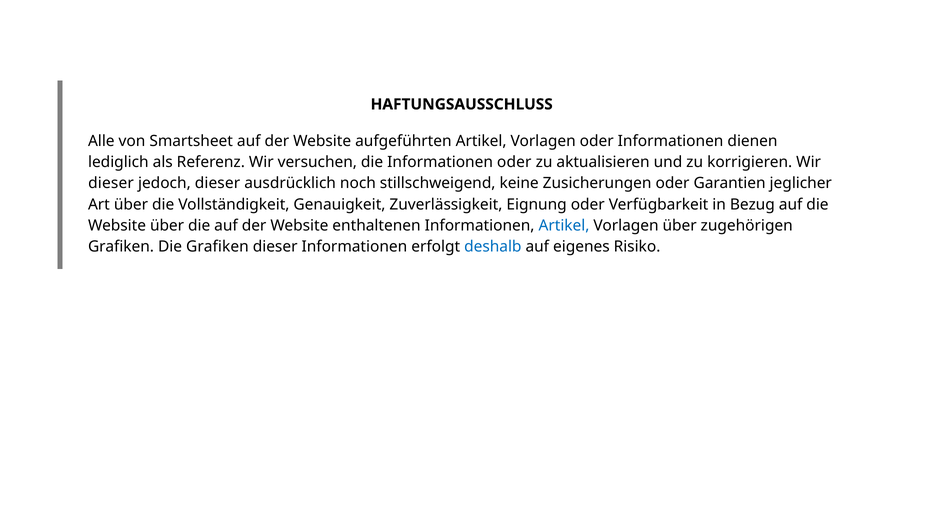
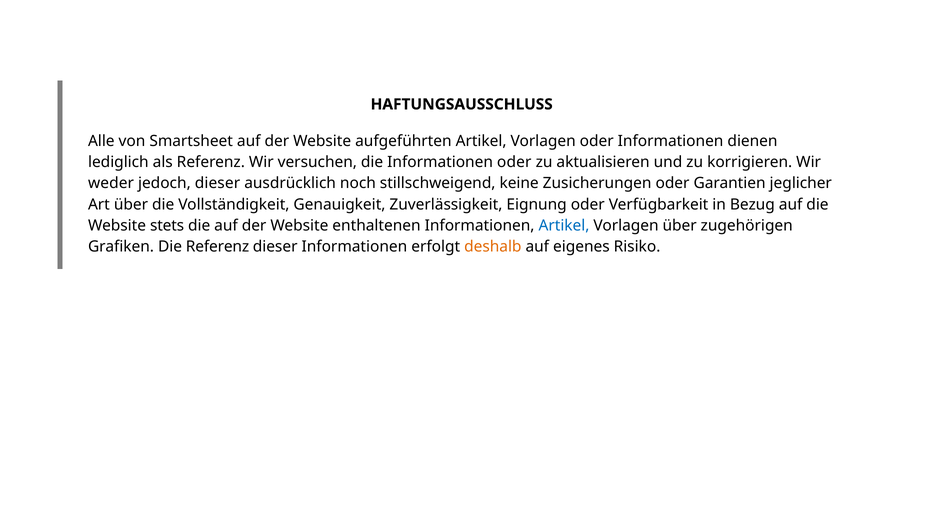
dieser: dieser -> weder (111, 183)
Website über: über -> stets (167, 225)
Die Grafiken: Grafiken -> Referenz (218, 246)
deshalb colour: blue -> orange (493, 246)
